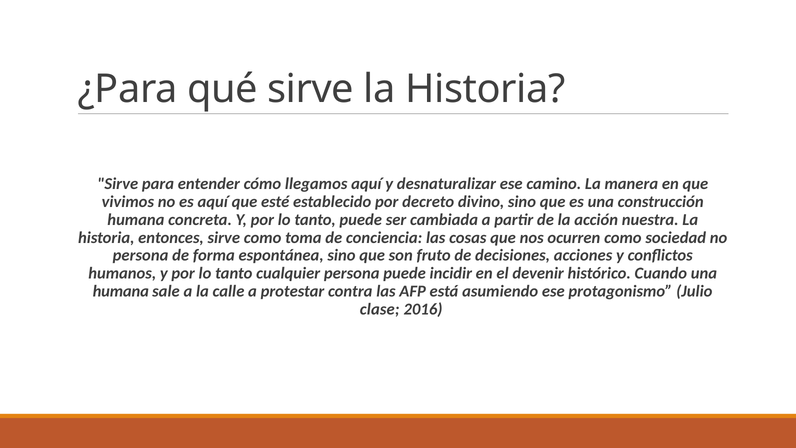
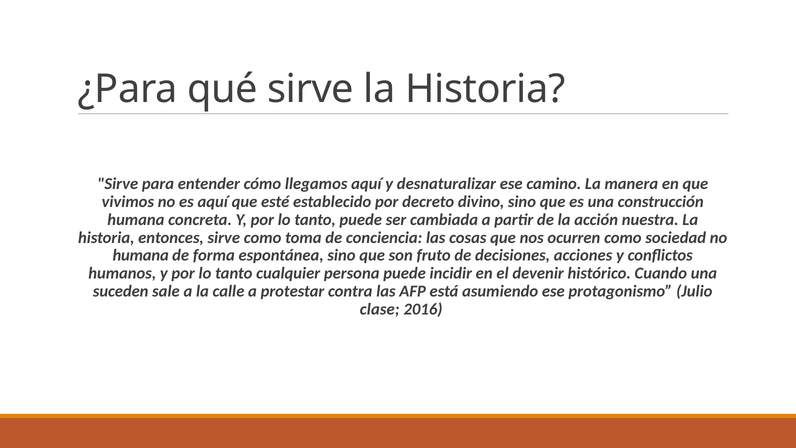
persona: persona -> humana (141, 255)
humana: humana -> suceden (121, 291)
